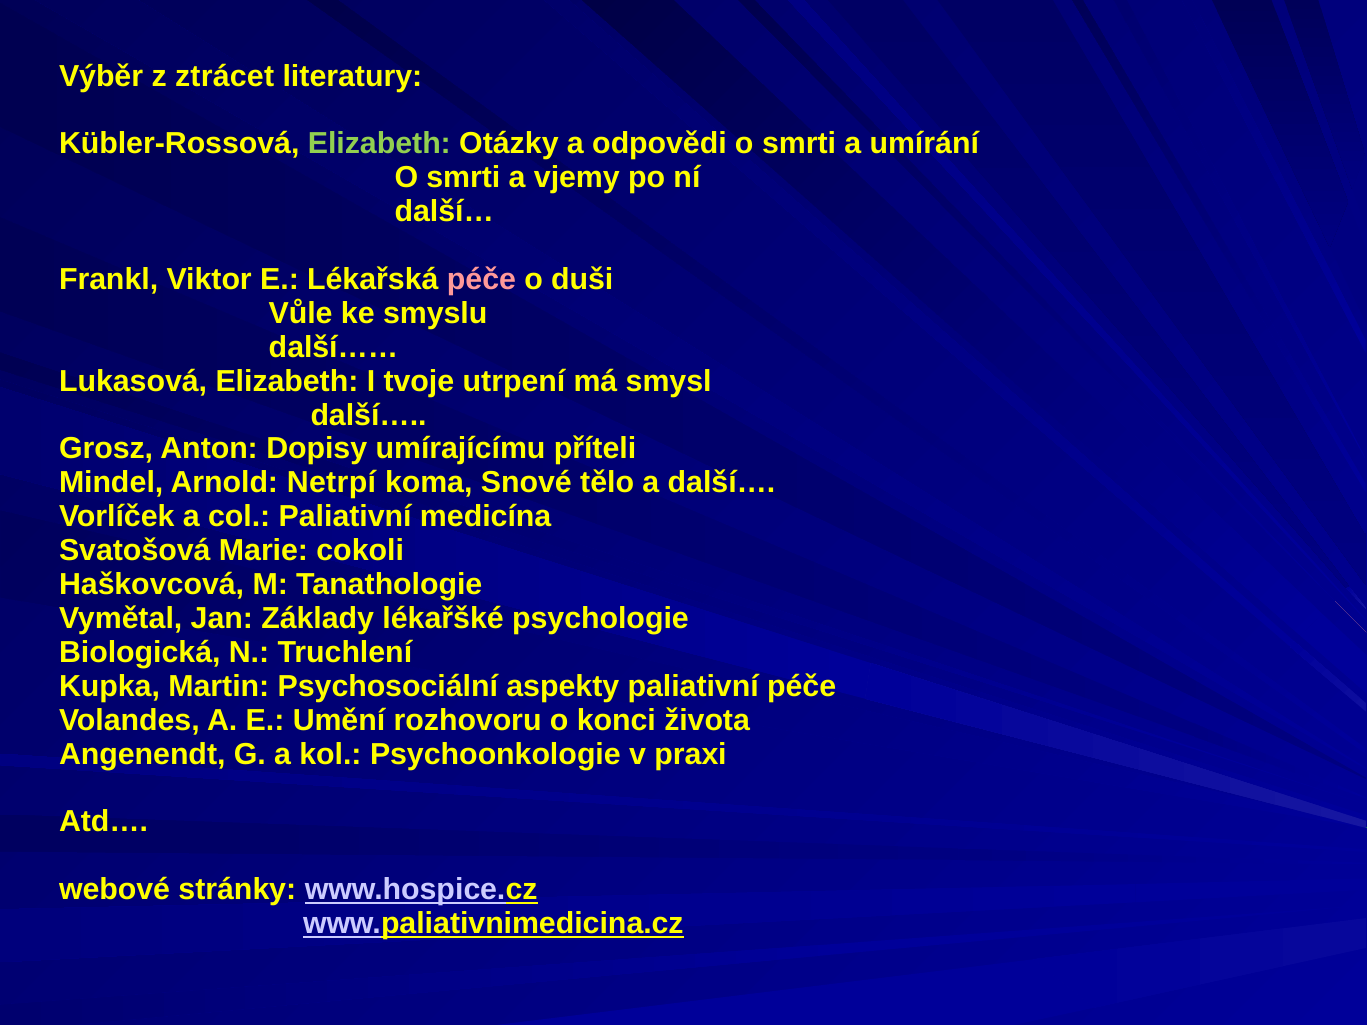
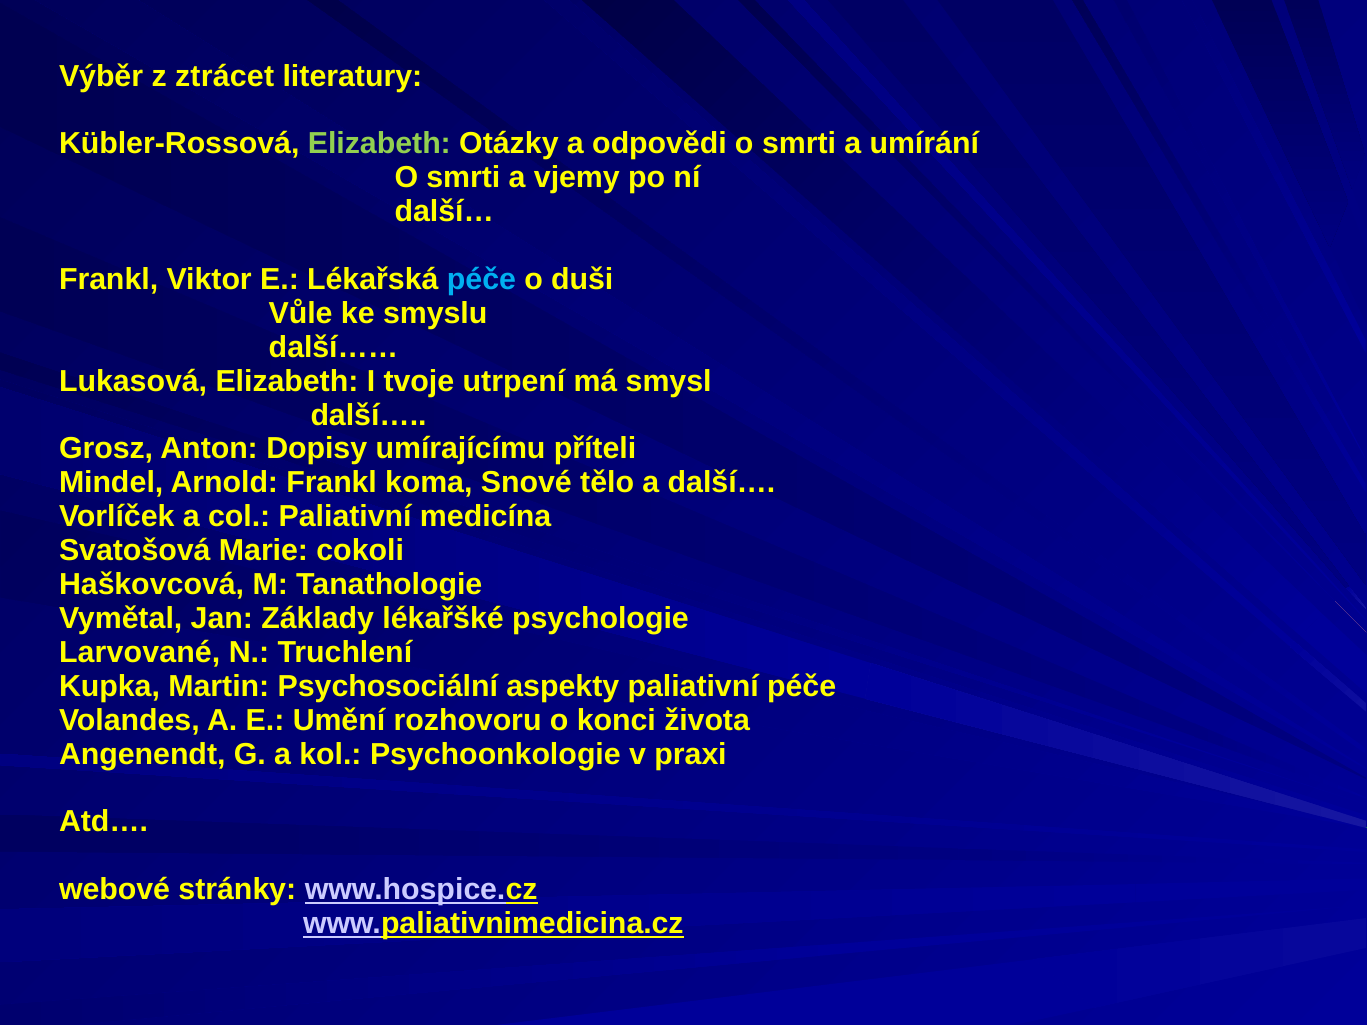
péče colour: pink -> light blue (482, 280)
Arnold Netrpí: Netrpí -> Frankl (332, 483)
Biologická: Biologická -> Larvované (140, 652)
